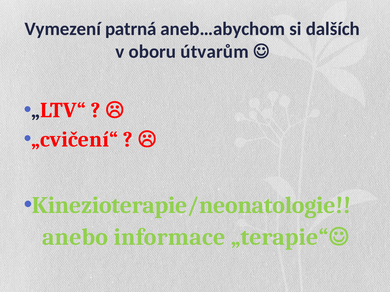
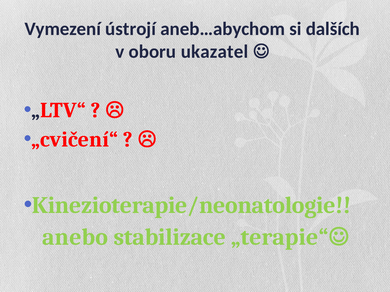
patrná: patrná -> ústrojí (131, 29)
útvarům: útvarům -> ukazatel (215, 52)
informace: informace -> stabilizace (170, 237)
